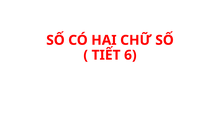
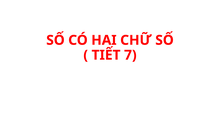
6: 6 -> 7 (130, 55)
